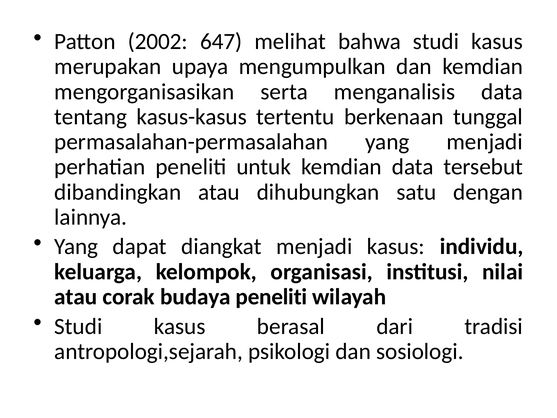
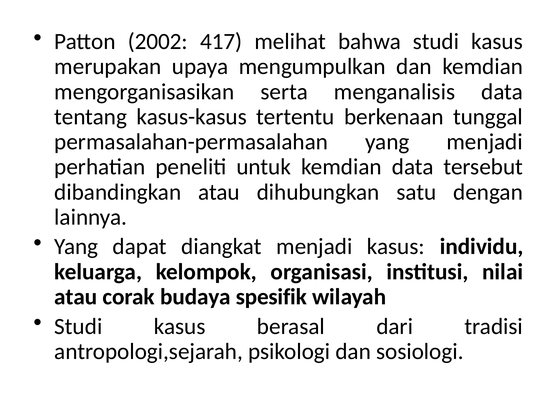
647: 647 -> 417 (221, 42)
budaya peneliti: peneliti -> spesifik (271, 297)
